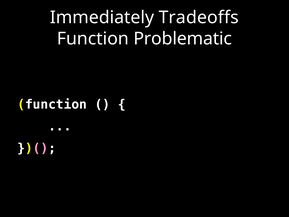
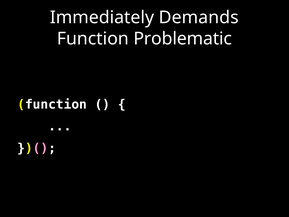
Tradeoffs: Tradeoffs -> Demands (199, 17)
